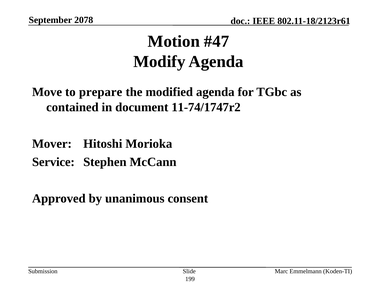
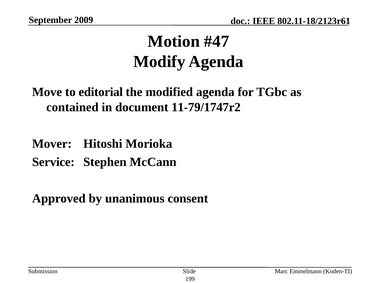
2078: 2078 -> 2009 (84, 20)
prepare: prepare -> editorial (101, 92)
11-74/1747r2: 11-74/1747r2 -> 11-79/1747r2 (206, 107)
